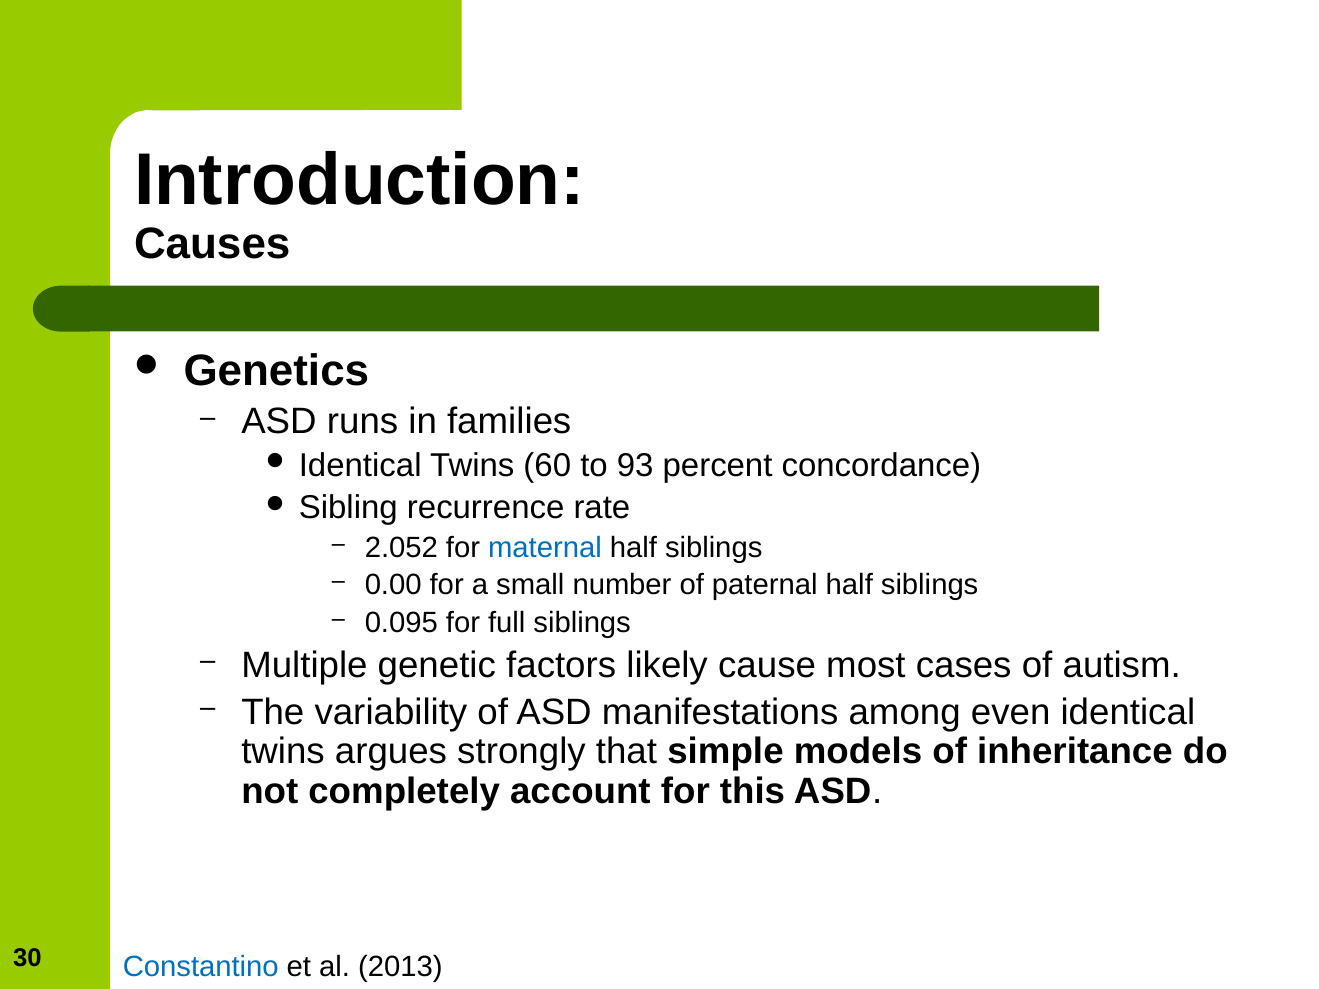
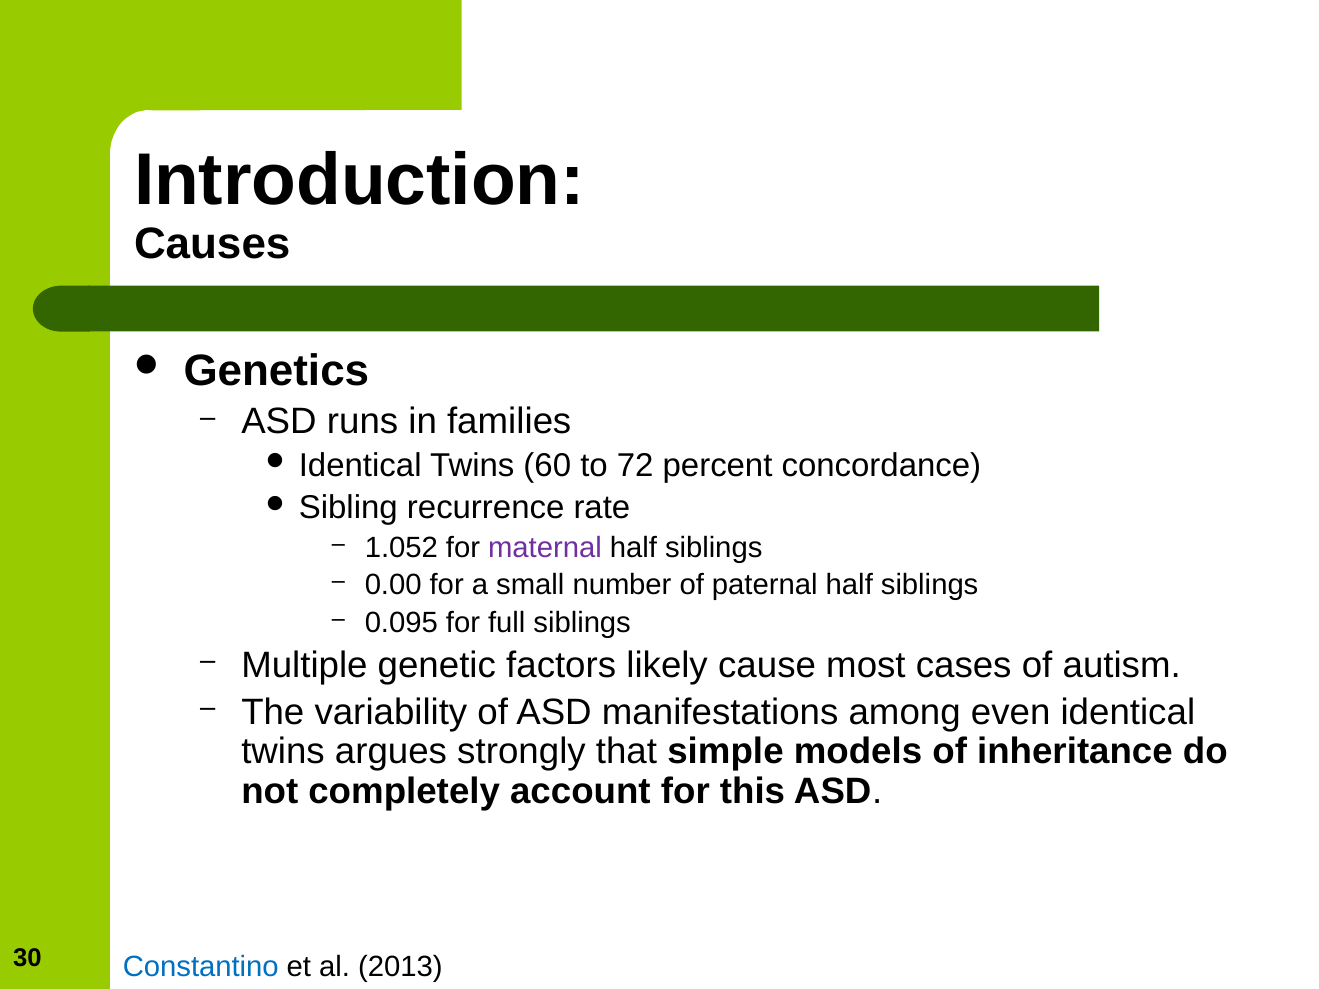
93: 93 -> 72 (635, 466)
2.052: 2.052 -> 1.052 (401, 548)
maternal colour: blue -> purple (545, 548)
